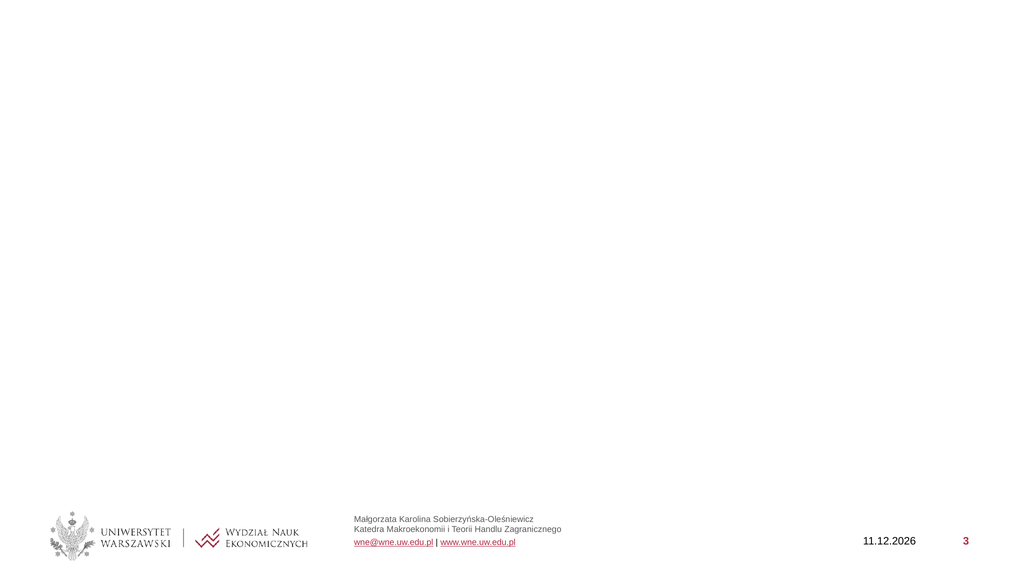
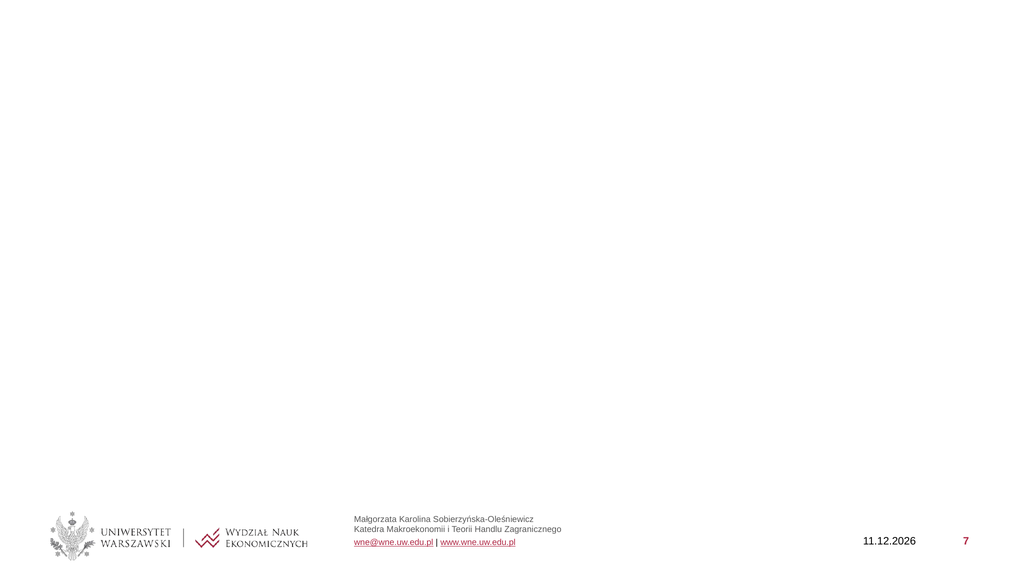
3: 3 -> 7 (966, 541)
